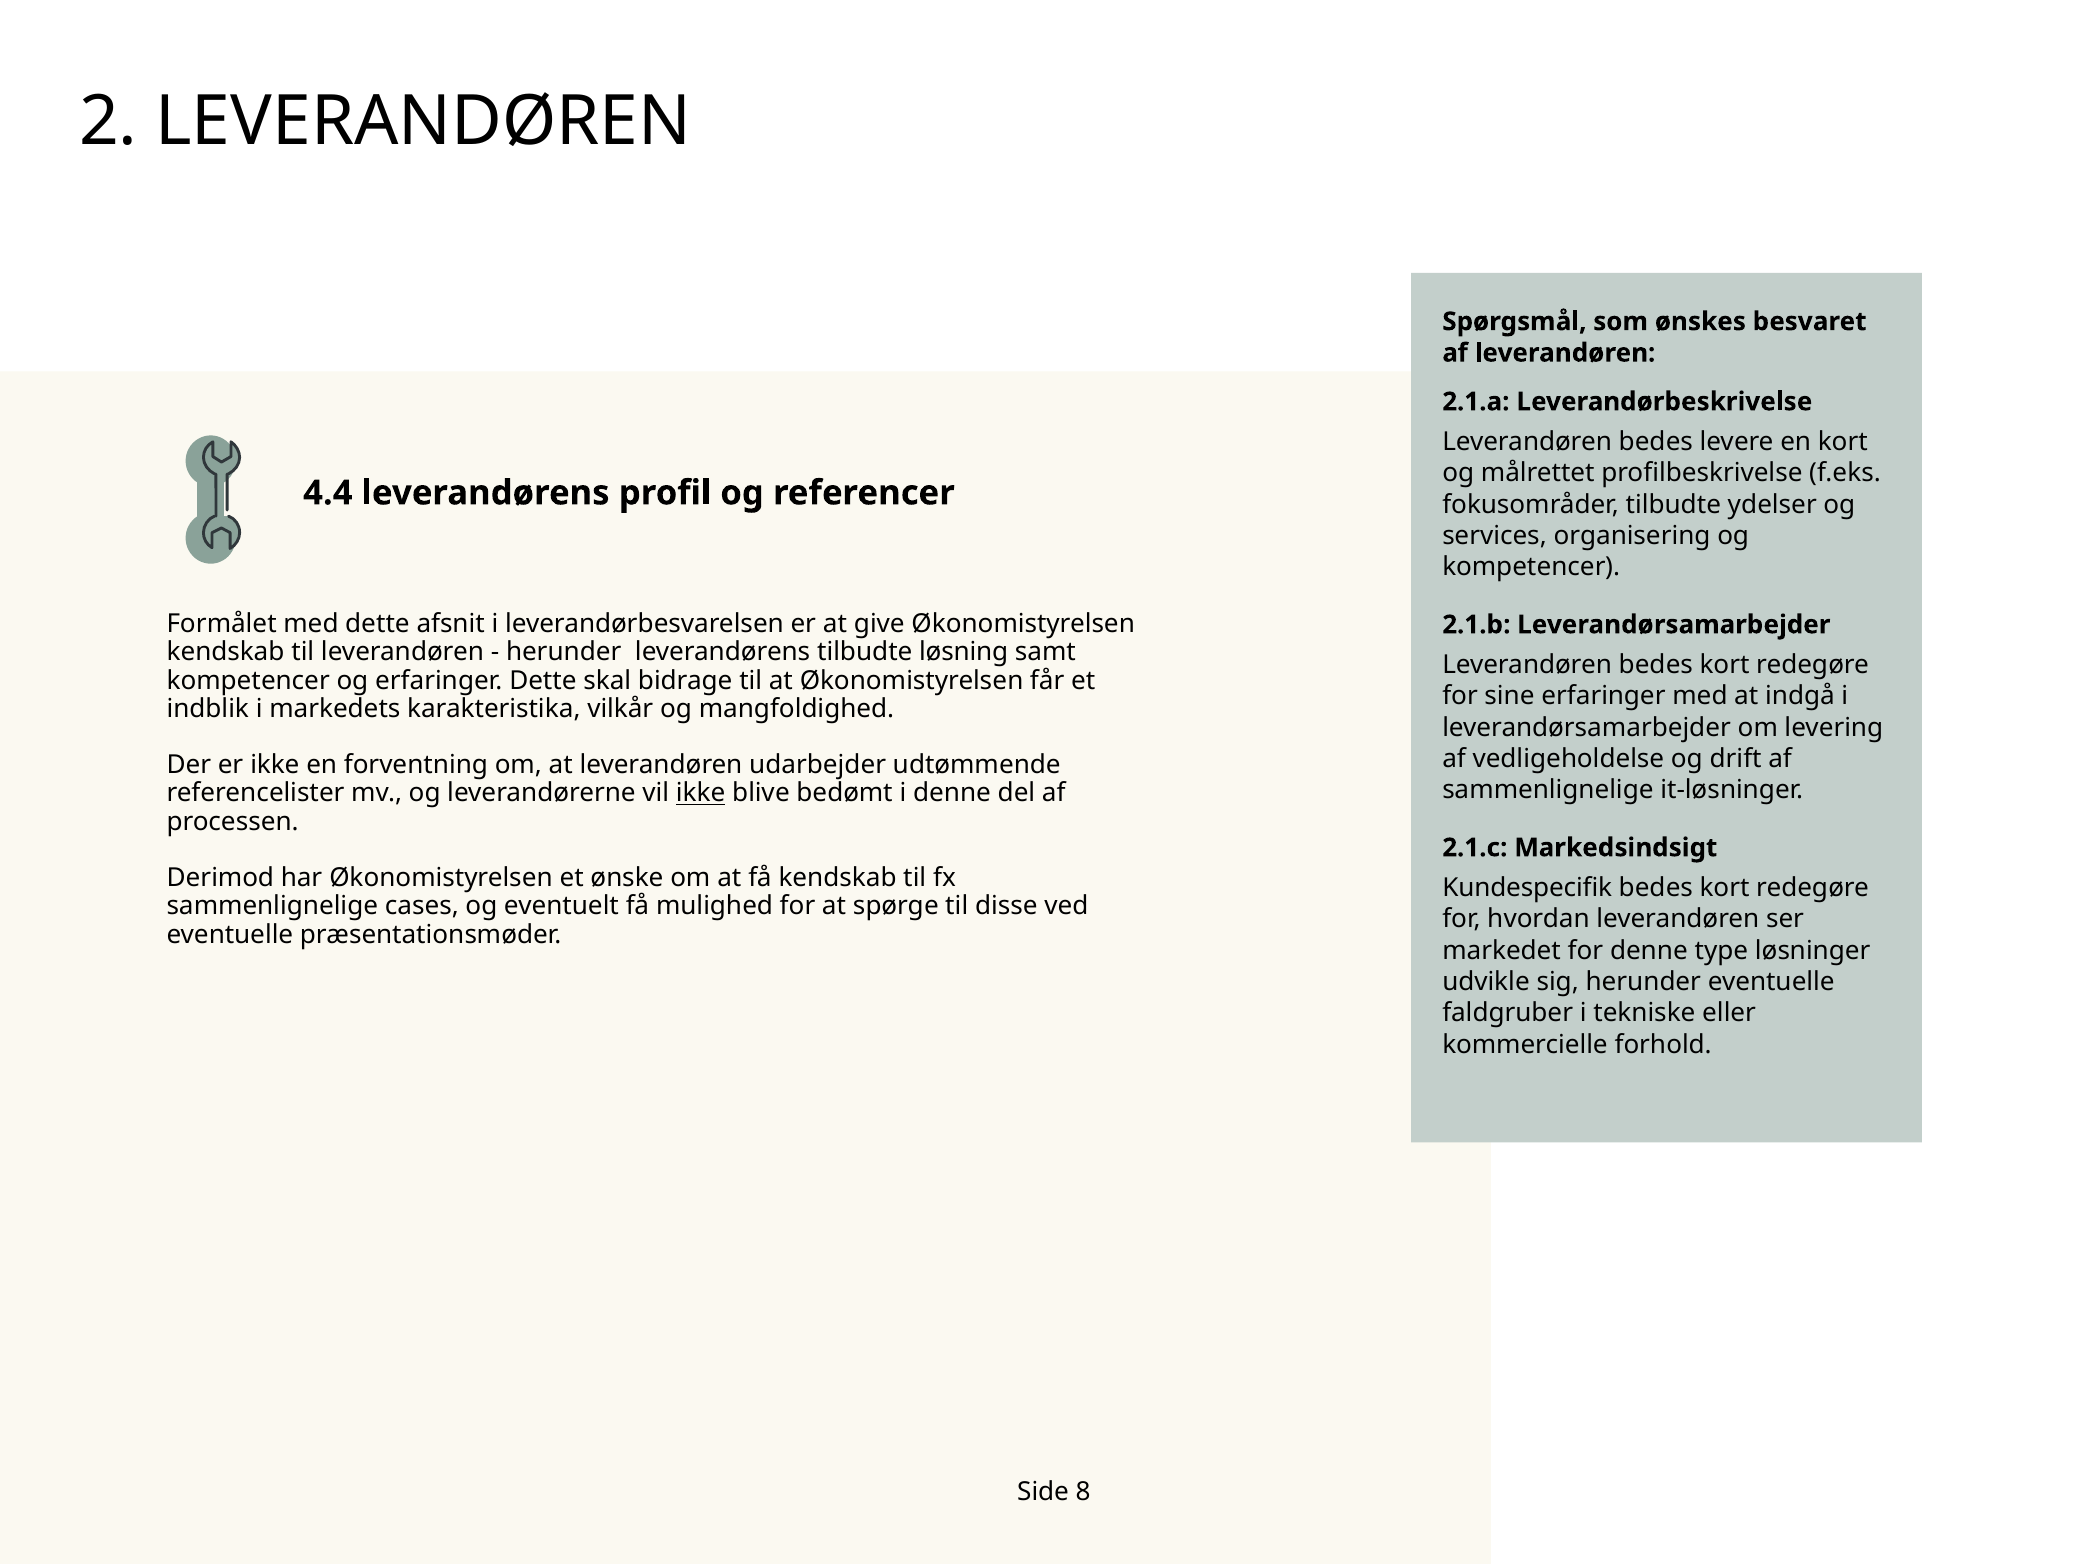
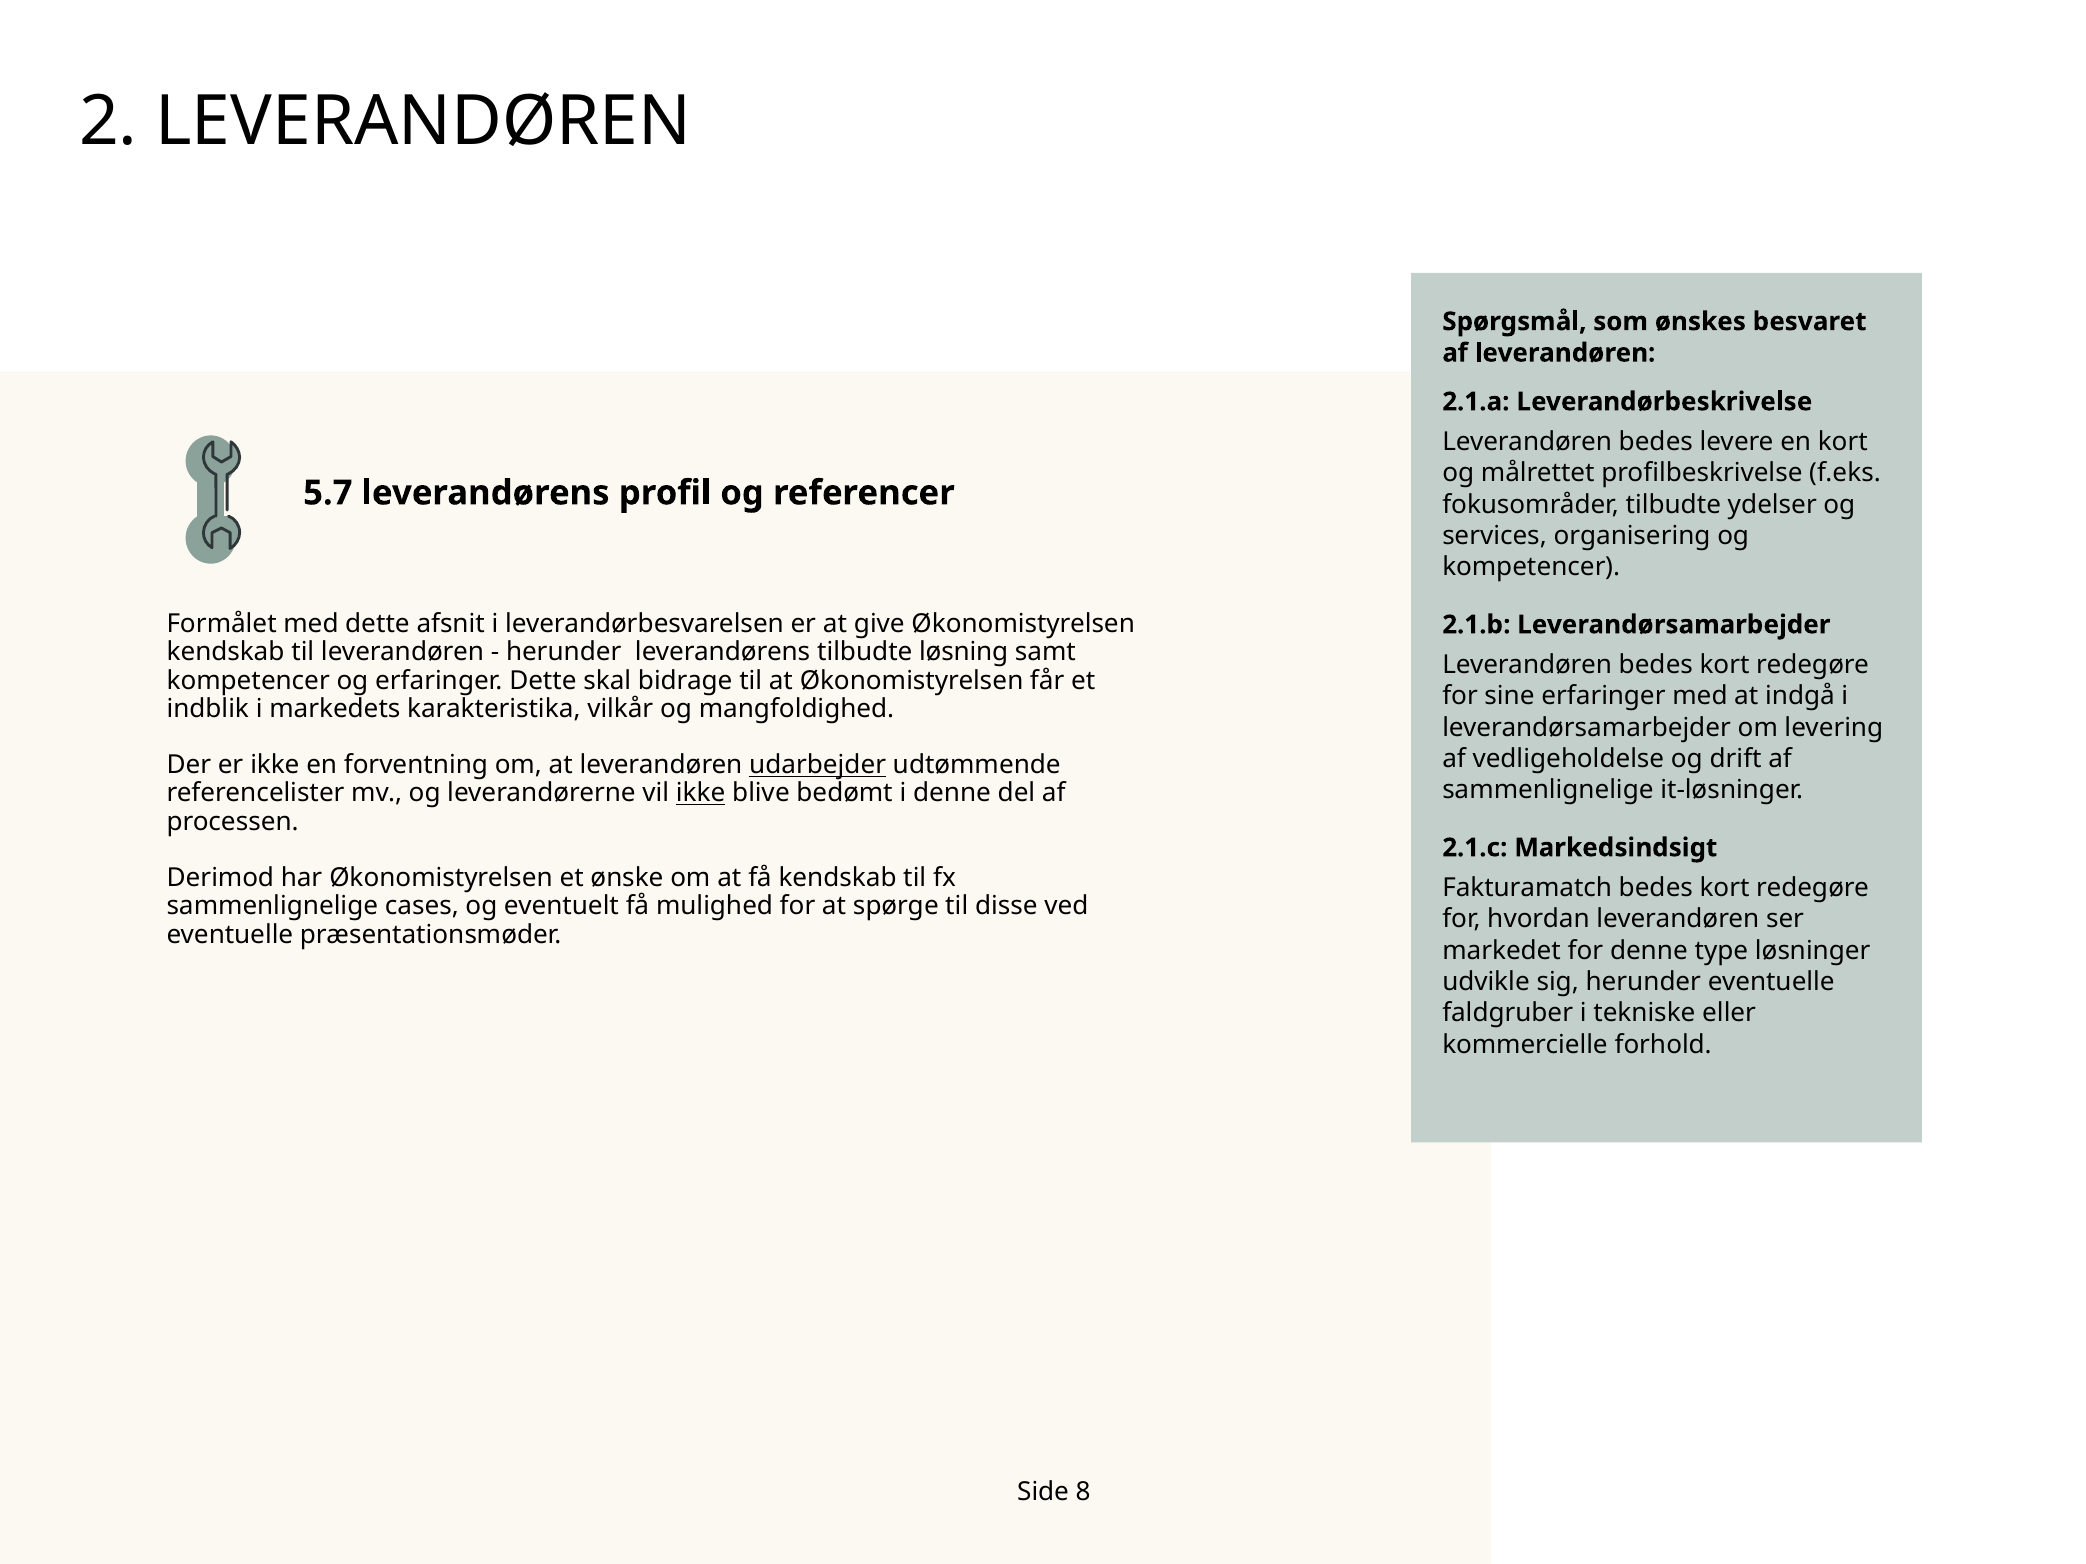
4.4: 4.4 -> 5.7 (328, 493)
udarbejder underline: none -> present (818, 765)
Kundespecifik: Kundespecifik -> Fakturamatch (1527, 888)
